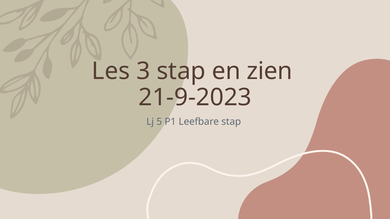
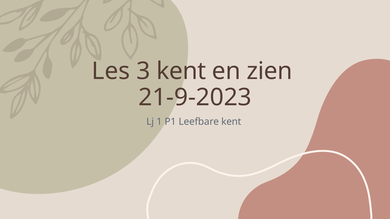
3 stap: stap -> kent (181, 71)
5: 5 -> 1 (159, 122)
Leefbare stap: stap -> kent (231, 122)
